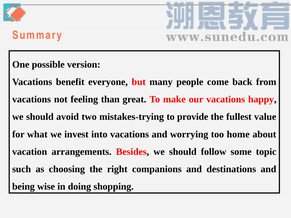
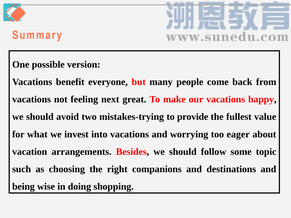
than: than -> next (110, 99)
home: home -> eager (238, 134)
